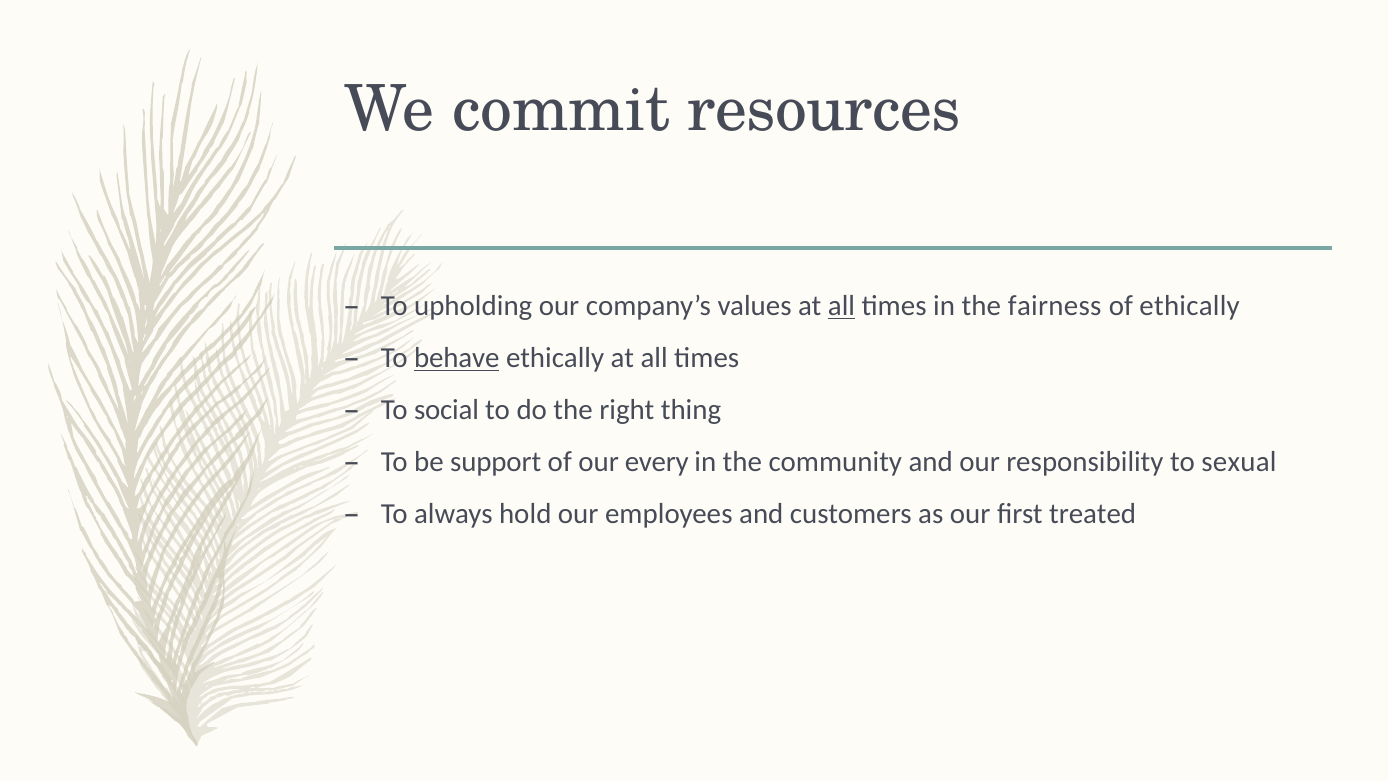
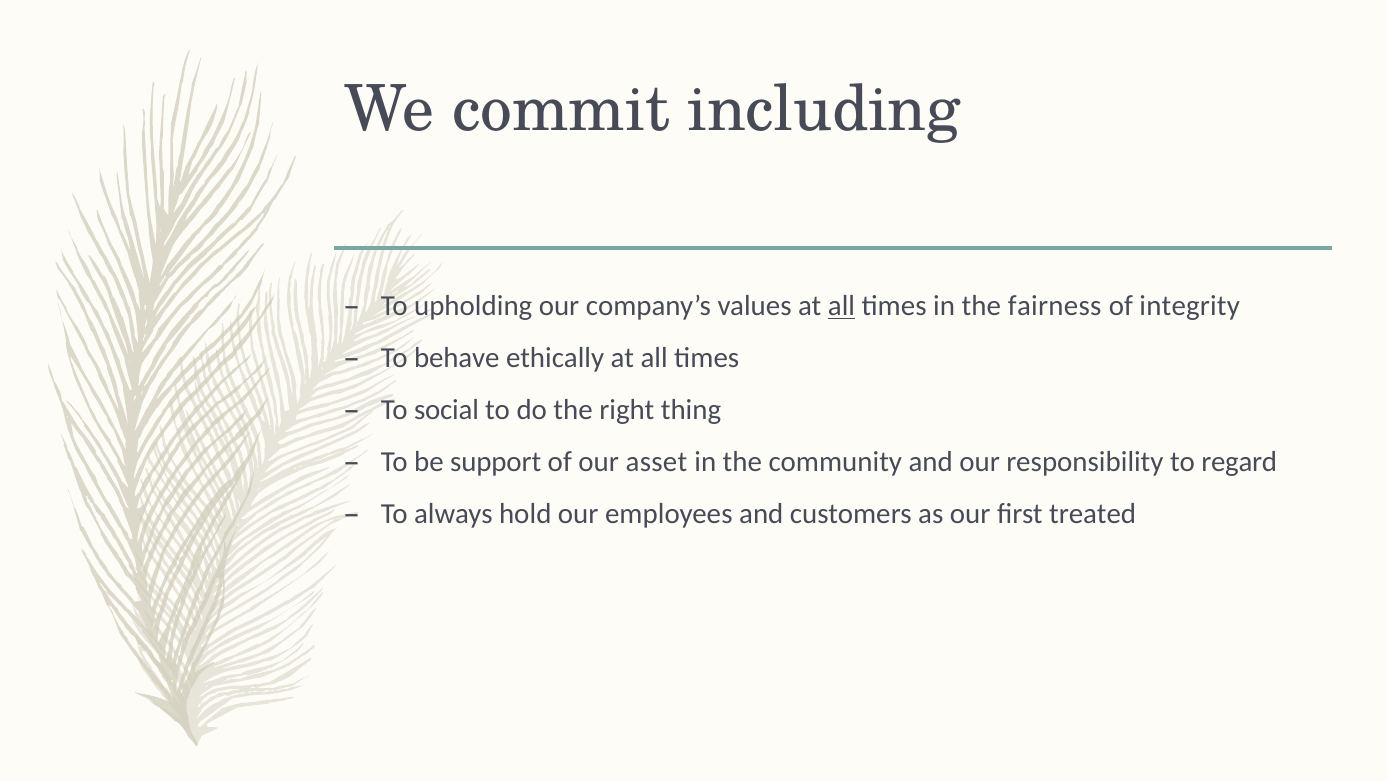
resources: resources -> including (824, 109)
of ethically: ethically -> integrity (1190, 306)
behave underline: present -> none (457, 358)
every: every -> asset (656, 462)
sexual: sexual -> regard (1239, 462)
